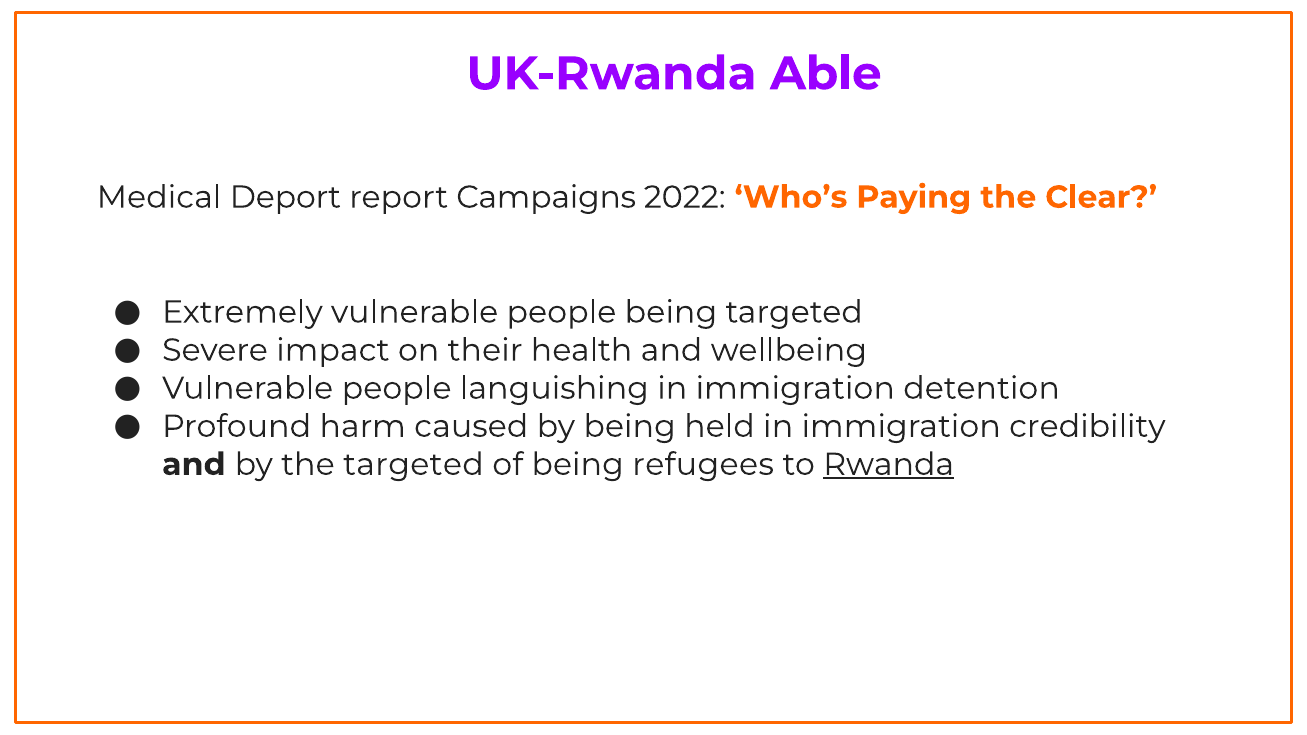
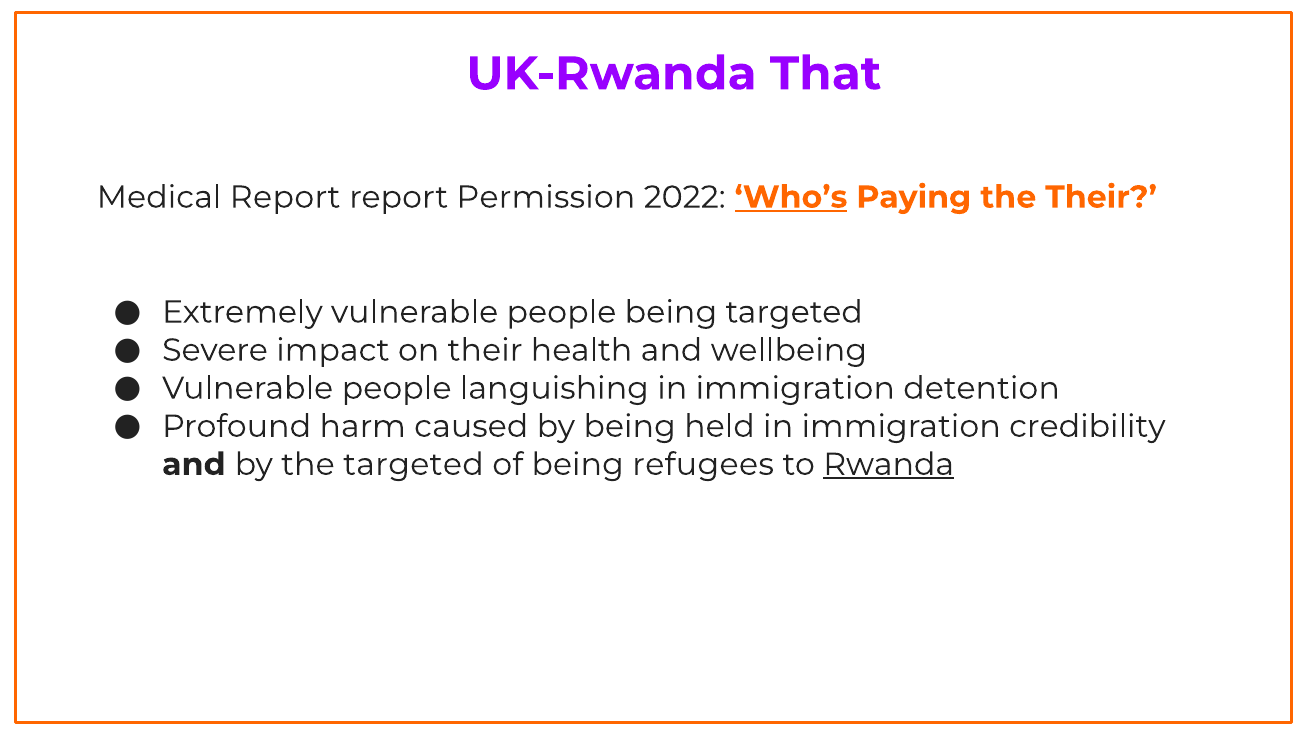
Able: Able -> That (826, 74)
Medical Deport: Deport -> Report (285, 197)
Campaigns: Campaigns -> Permission (546, 197)
Who’s underline: none -> present (791, 197)
the Clear: Clear -> Their (1101, 197)
